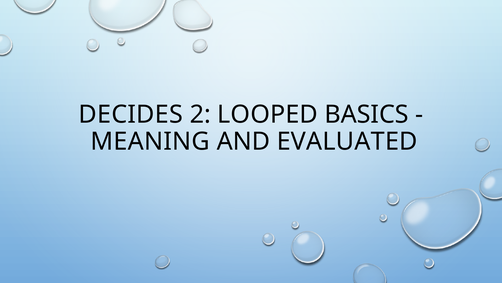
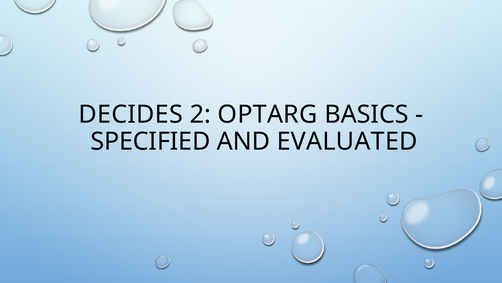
LOOPED: LOOPED -> OPTARG (267, 114)
MEANING: MEANING -> SPECIFIED (150, 141)
